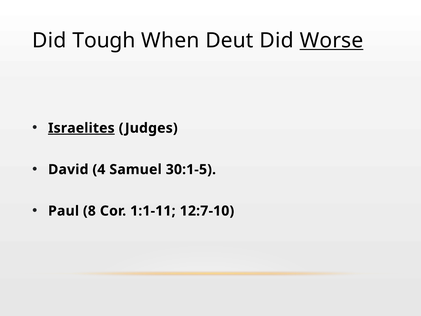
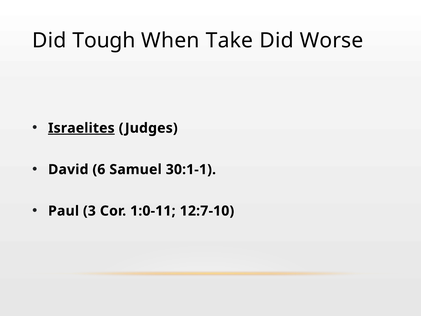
Deut: Deut -> Take (229, 40)
Worse underline: present -> none (332, 40)
4: 4 -> 6 (99, 169)
30:1-5: 30:1-5 -> 30:1-1 (191, 169)
8: 8 -> 3 (89, 211)
1:1-11: 1:1-11 -> 1:0-11 (153, 211)
